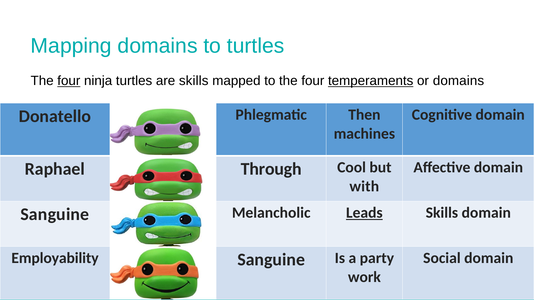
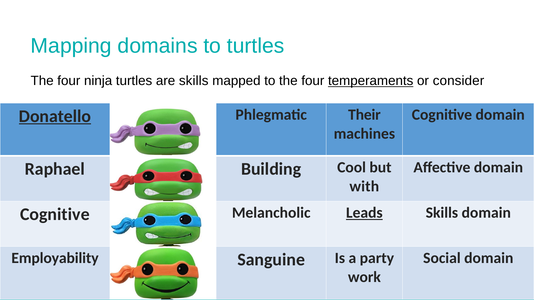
four underline: present -> none (69, 81)
or domains: domains -> consider (458, 81)
Donatello underline: none -> present (55, 116)
Then: Then -> Their (364, 115)
Through: Through -> Building (271, 169)
Sanguine: Sanguine -> Cognitive (55, 214)
